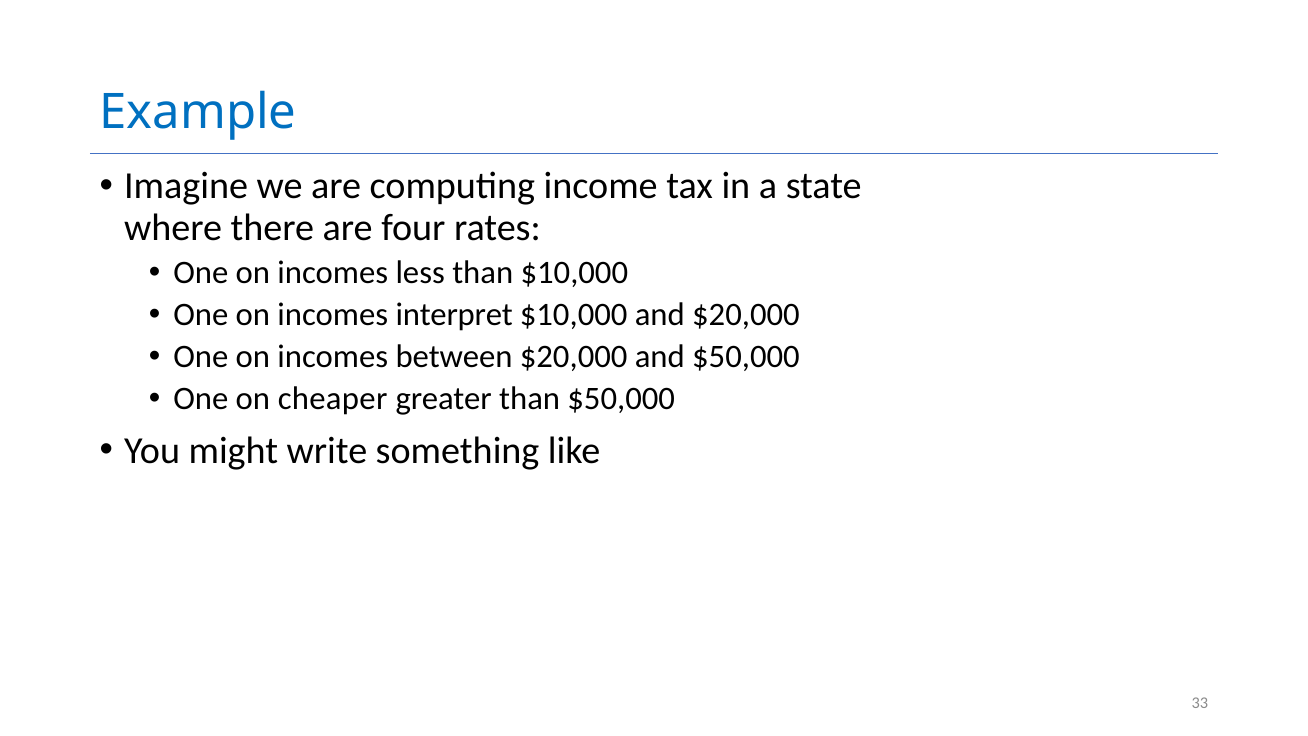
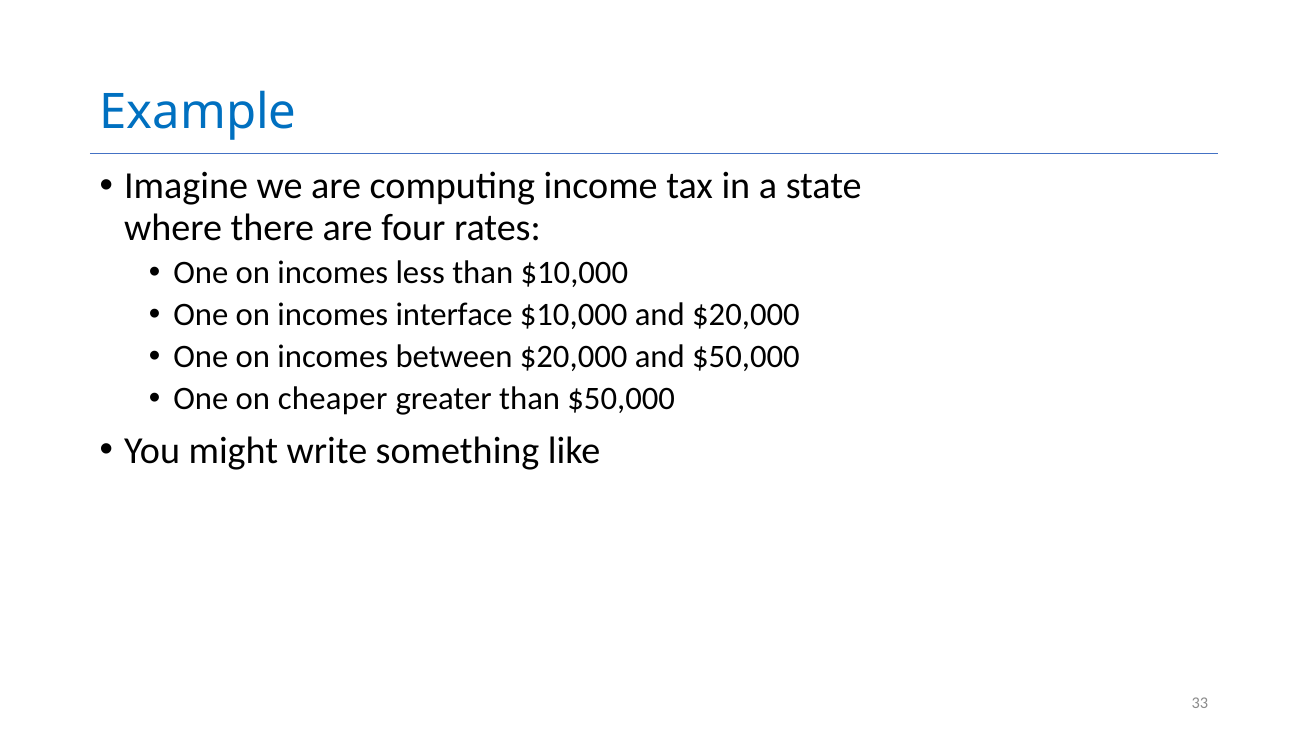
interpret: interpret -> interface (454, 315)
